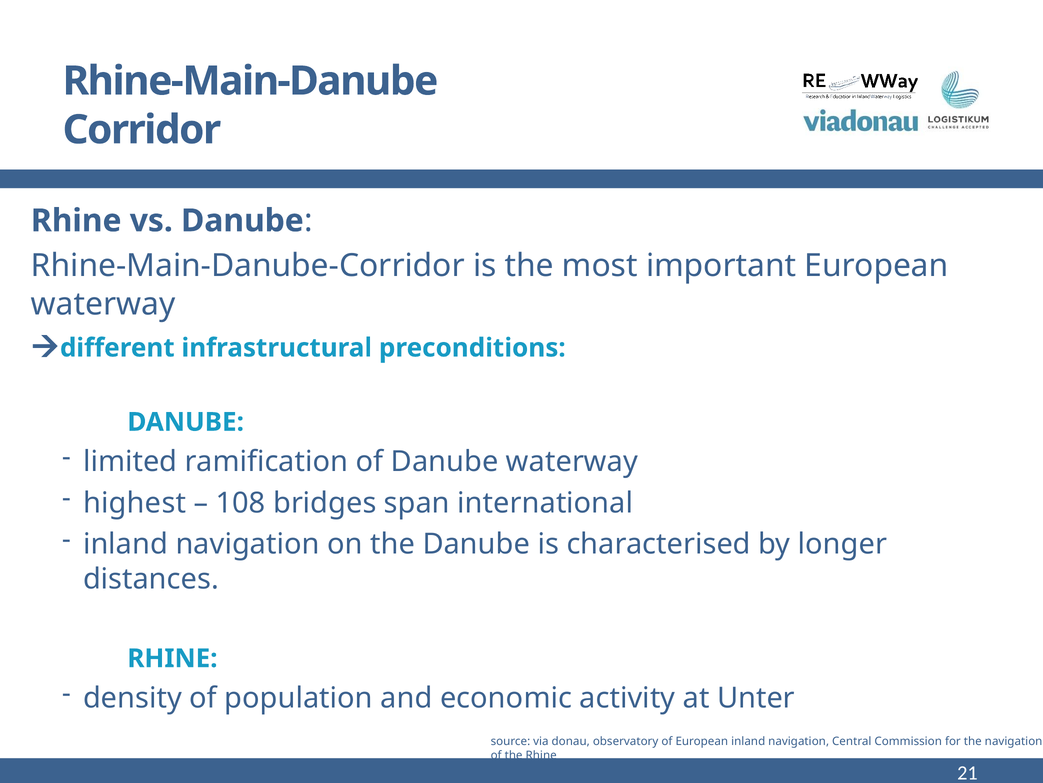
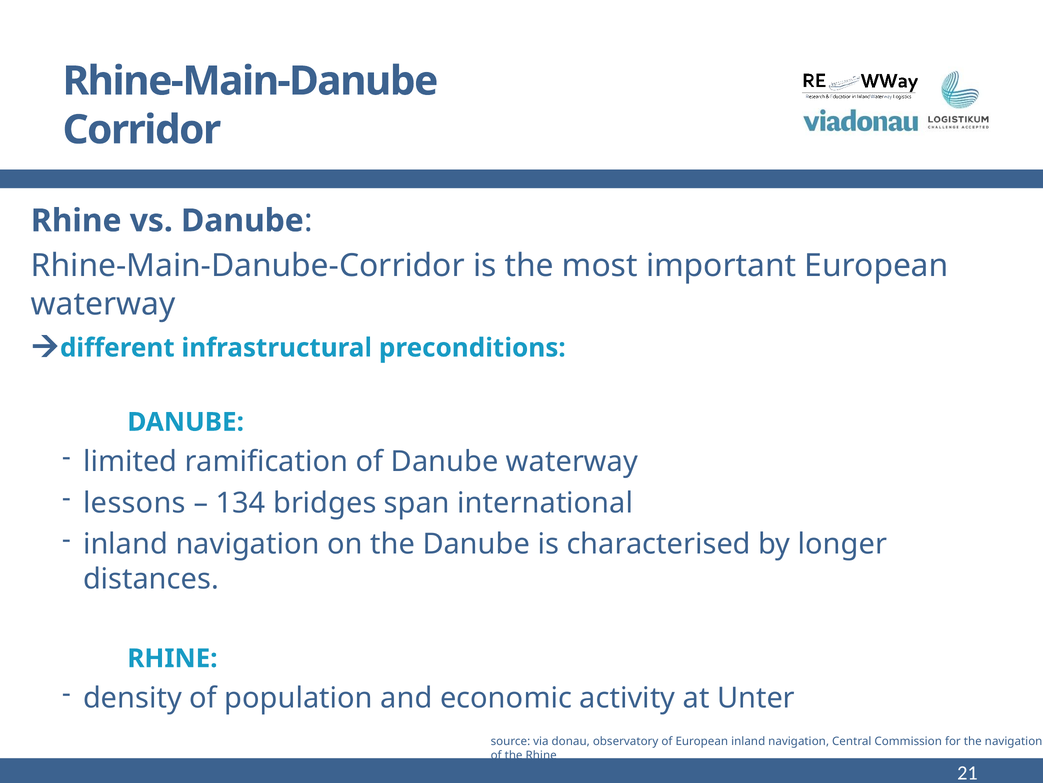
highest: highest -> lessons (135, 502)
108: 108 -> 134 (241, 502)
